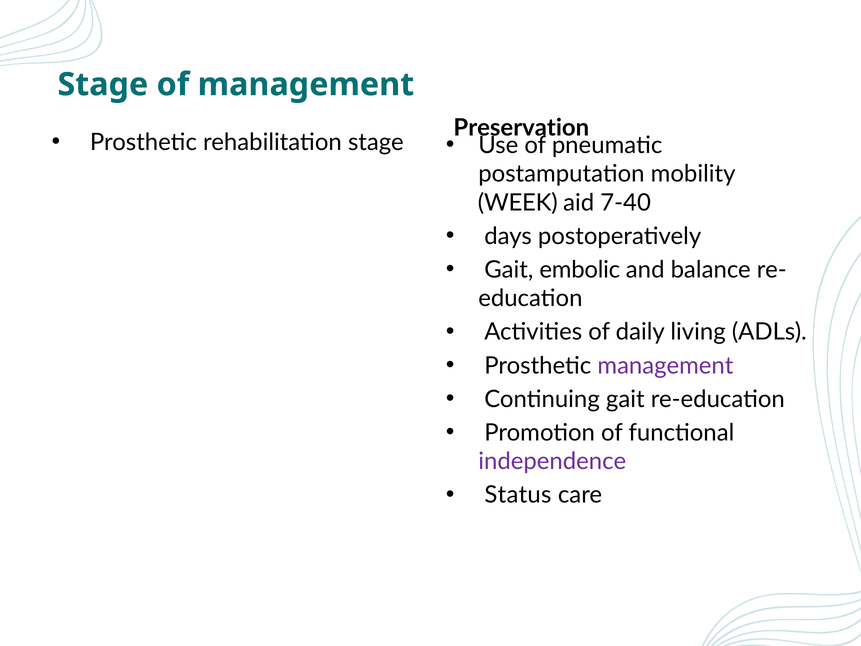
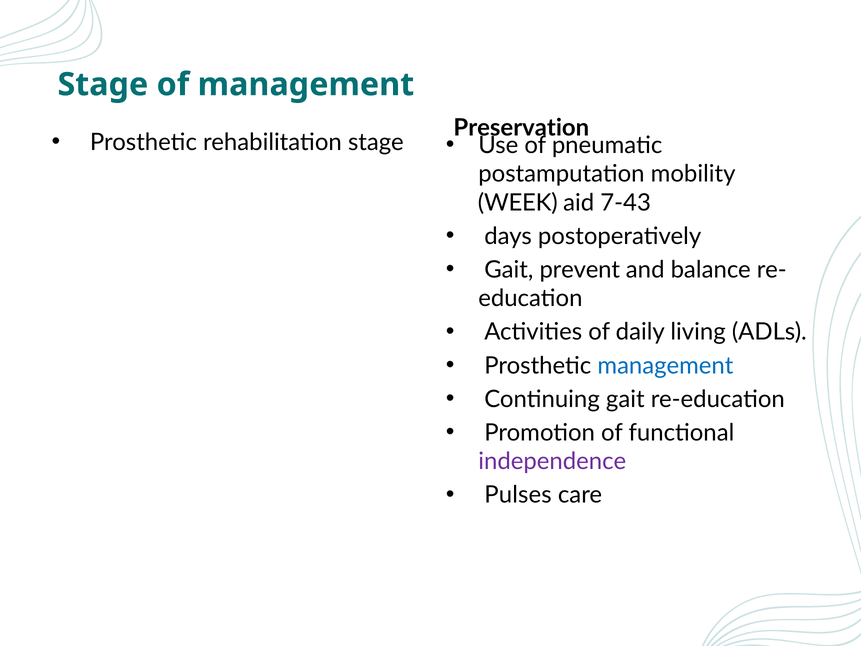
7-40: 7-40 -> 7-43 (626, 203)
embolic: embolic -> prevent (580, 270)
management colour: purple -> blue (665, 365)
Status: Status -> Pulses (518, 495)
